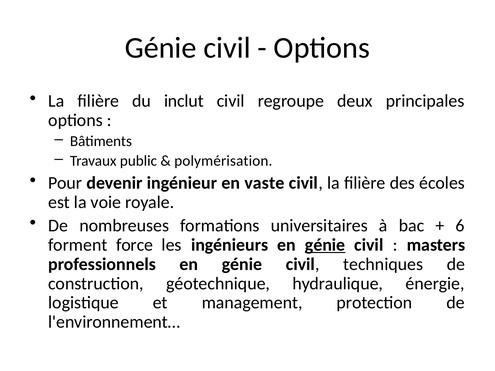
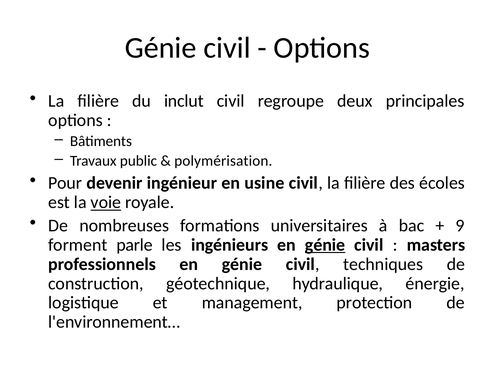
vaste: vaste -> usine (264, 183)
voie underline: none -> present (106, 203)
6: 6 -> 9 (460, 226)
force: force -> parle (135, 245)
